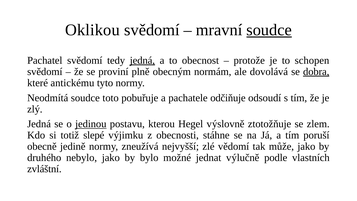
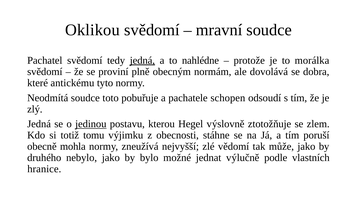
soudce underline: present -> none (269, 30)
obecnost: obecnost -> nahlédne (200, 60)
schopen: schopen -> morálka (312, 60)
dobra underline: present -> none (316, 72)
odčiňuje: odčiňuje -> schopen (228, 98)
slepé: slepé -> tomu (94, 135)
jedině: jedině -> mohla (73, 146)
zvláštní: zvláštní -> hranice (44, 169)
